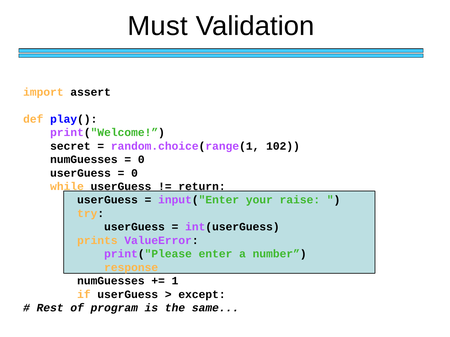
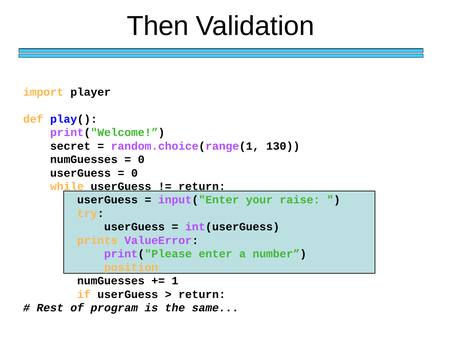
Must: Must -> Then (158, 26)
assert: assert -> player (91, 92)
102: 102 -> 130 (283, 146)
response: response -> position (131, 268)
except: except -> return (202, 295)
